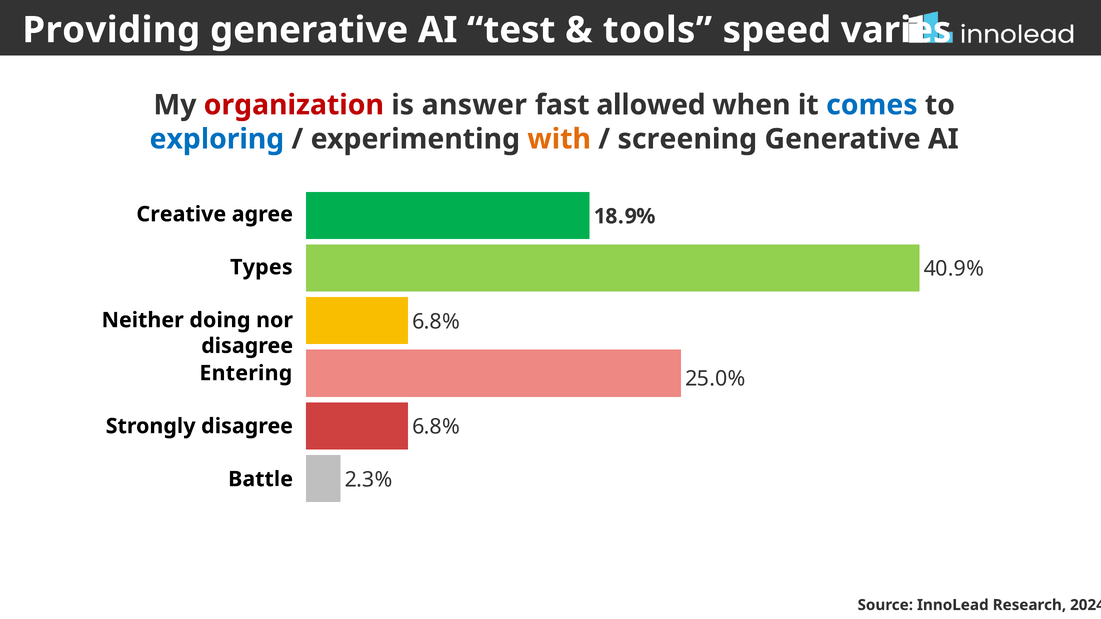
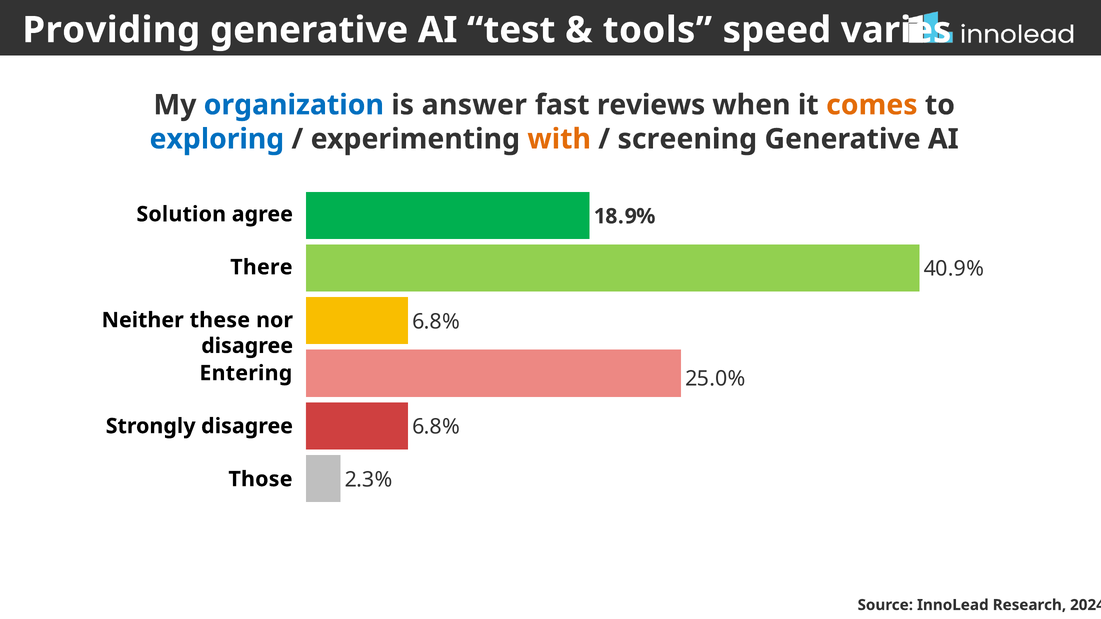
organization colour: red -> blue (294, 105)
allowed: allowed -> reviews (651, 105)
comes colour: blue -> orange (872, 105)
Creative: Creative -> Solution (181, 214)
Types: Types -> There (261, 267)
doing: doing -> these (220, 320)
Battle: Battle -> Those (260, 479)
